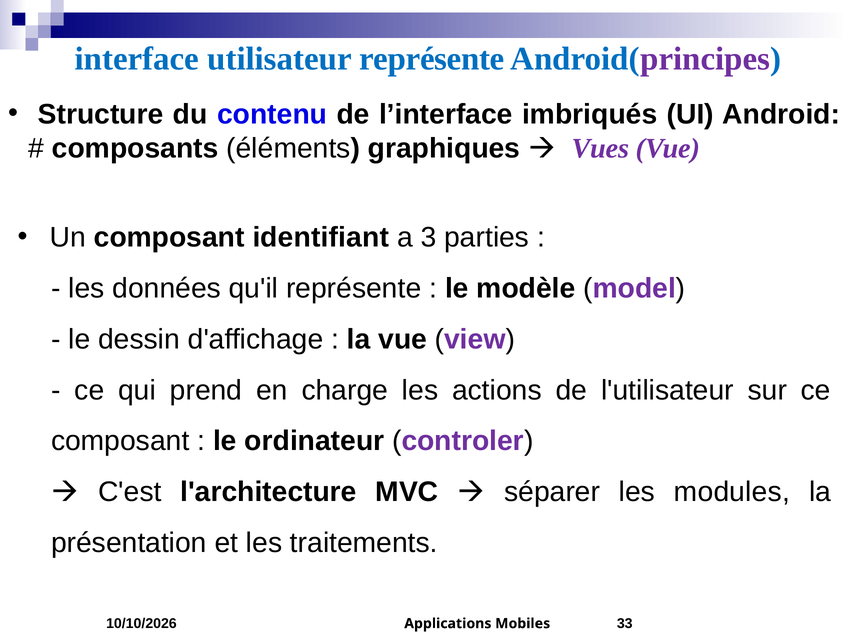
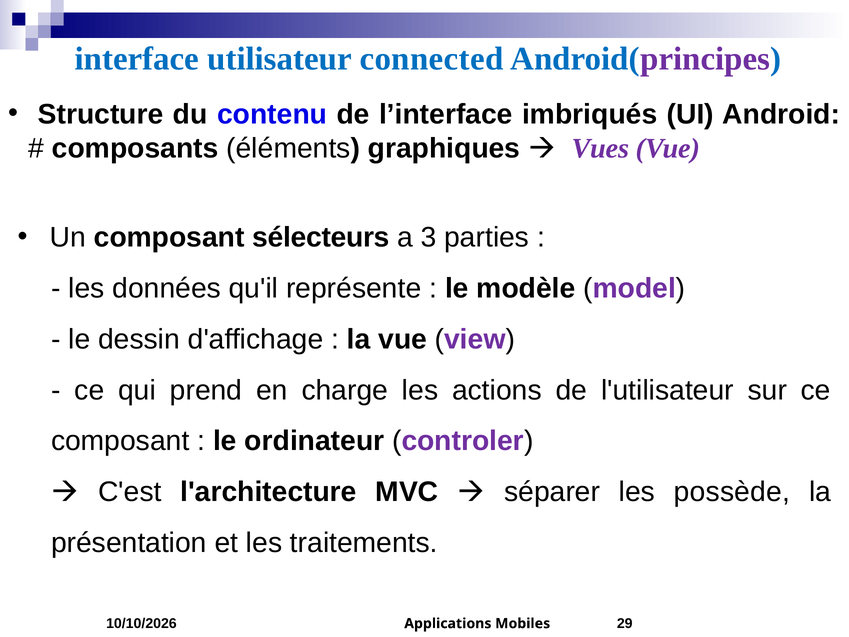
utilisateur représente: représente -> connected (432, 59)
identifiant: identifiant -> sélecteurs (321, 237)
modules: modules -> possède (732, 492)
33: 33 -> 29 (625, 623)
